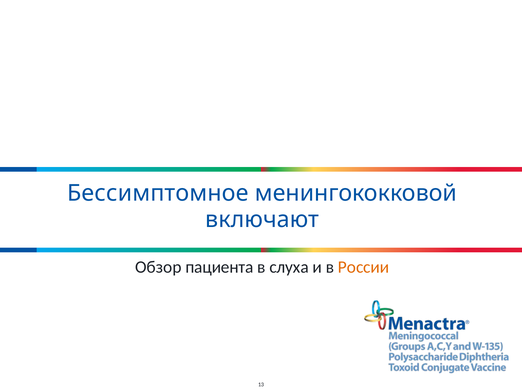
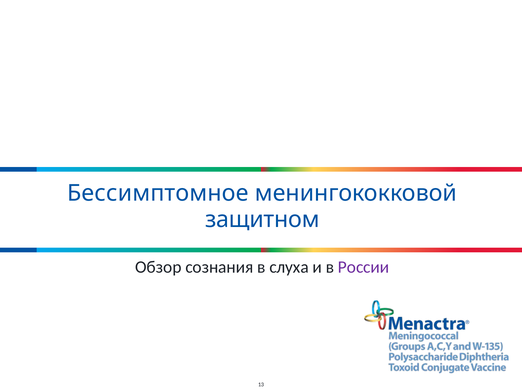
включают: включают -> защитном (262, 220)
пациента: пациента -> сознания (219, 267)
России colour: orange -> purple (364, 267)
